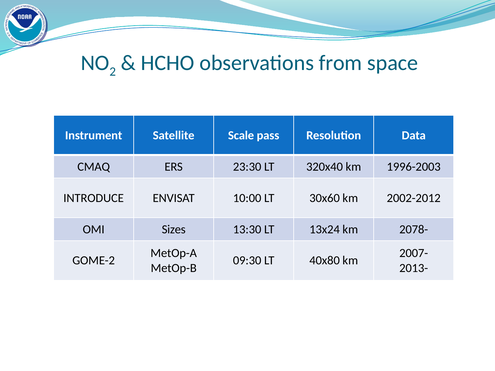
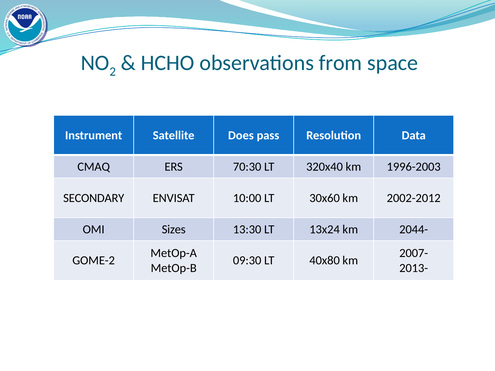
Scale: Scale -> Does (241, 135)
23:30: 23:30 -> 70:30 (247, 167)
INTRODUCE: INTRODUCE -> SECONDARY (94, 198)
2078-: 2078- -> 2044- (414, 229)
